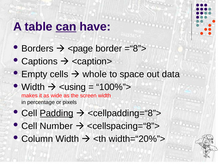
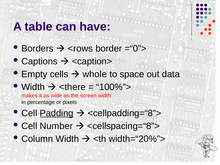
can underline: present -> none (66, 27)
<page: <page -> <rows (80, 49)
=“8”>: =“8”> -> =“0”> (135, 49)
<using: <using -> <there (72, 87)
